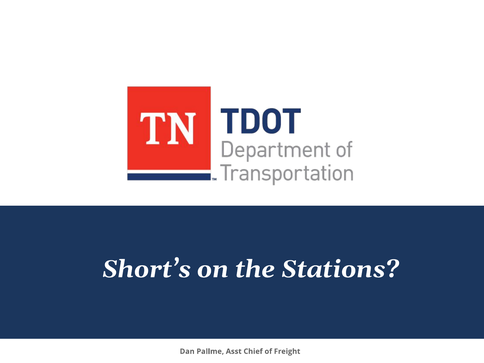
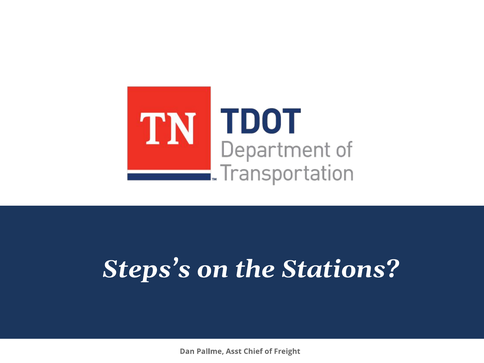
Short’s: Short’s -> Steps’s (146, 269)
